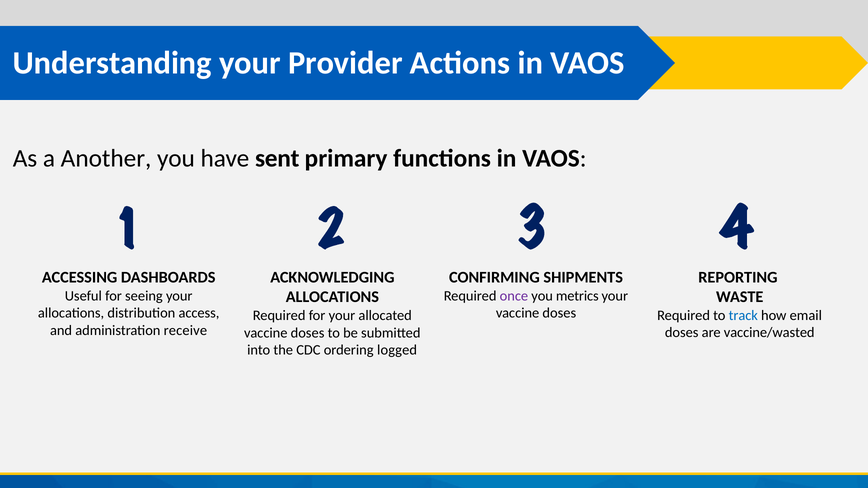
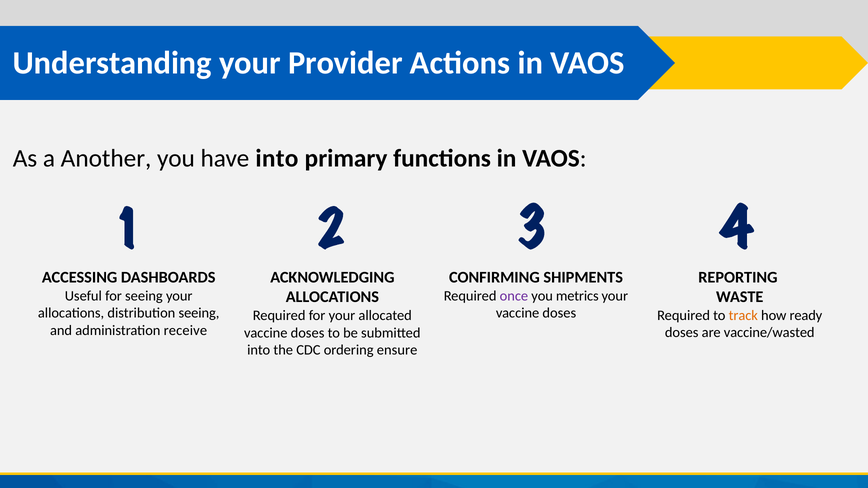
have sent: sent -> into (277, 158)
distribution access: access -> seeing (199, 313)
track colour: blue -> orange (743, 316)
email: email -> ready (806, 316)
logged: logged -> ensure (397, 350)
